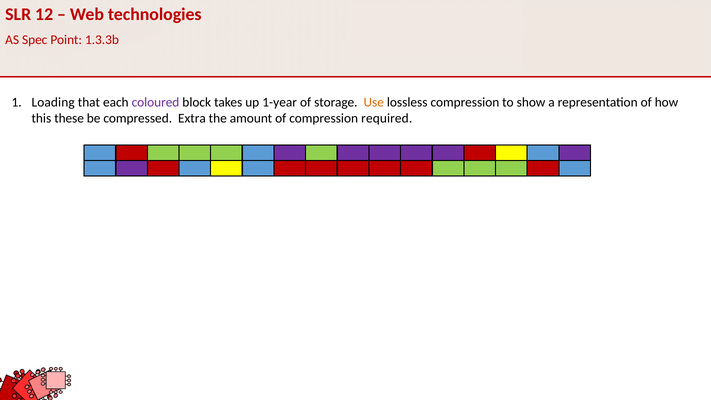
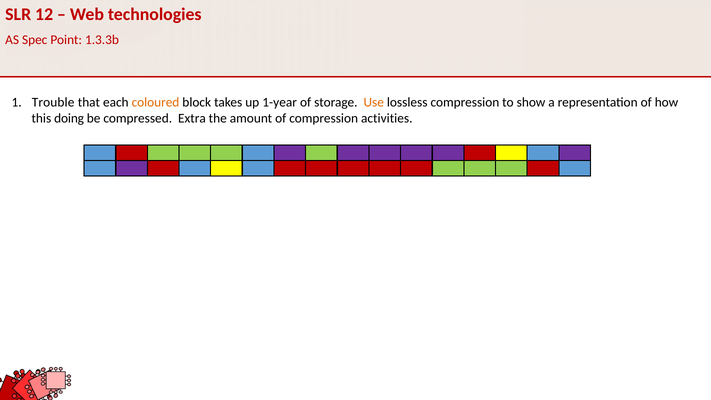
Loading: Loading -> Trouble (53, 103)
coloured colour: purple -> orange (156, 103)
these: these -> doing (69, 118)
required: required -> activities (387, 118)
